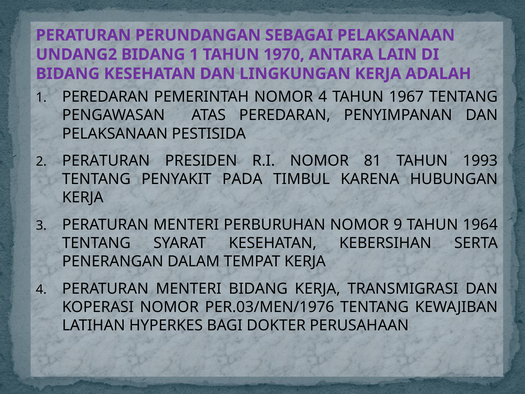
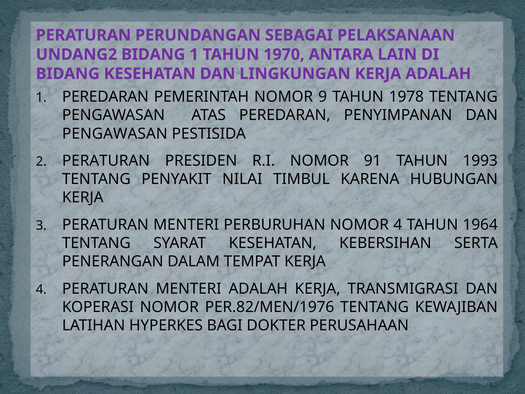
NOMOR 4: 4 -> 9 (323, 97)
1967: 1967 -> 1978 (406, 97)
PELAKSANAAN: PELAKSANAAN -> PENGAWASAN (115, 134)
81: 81 -> 91 (373, 161)
PADA: PADA -> NILAI (242, 179)
NOMOR 9: 9 -> 4 (398, 225)
MENTERI BIDANG: BIDANG -> ADALAH (258, 288)
PER.03/MEN/1976: PER.03/MEN/1976 -> PER.82/MEN/1976 (270, 307)
